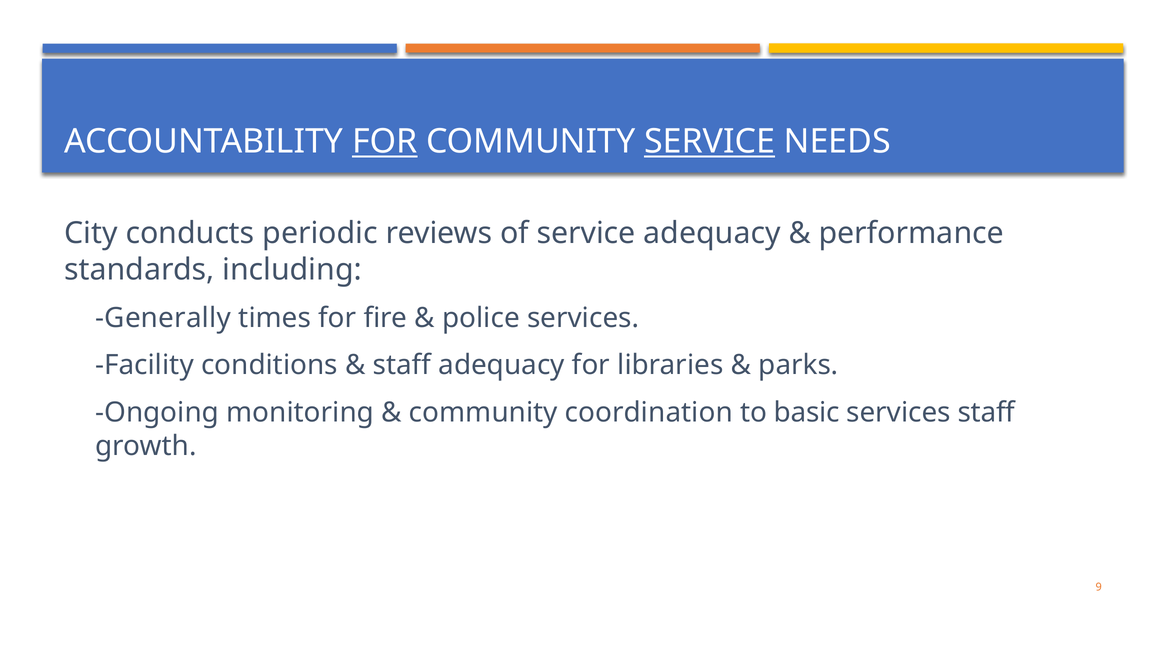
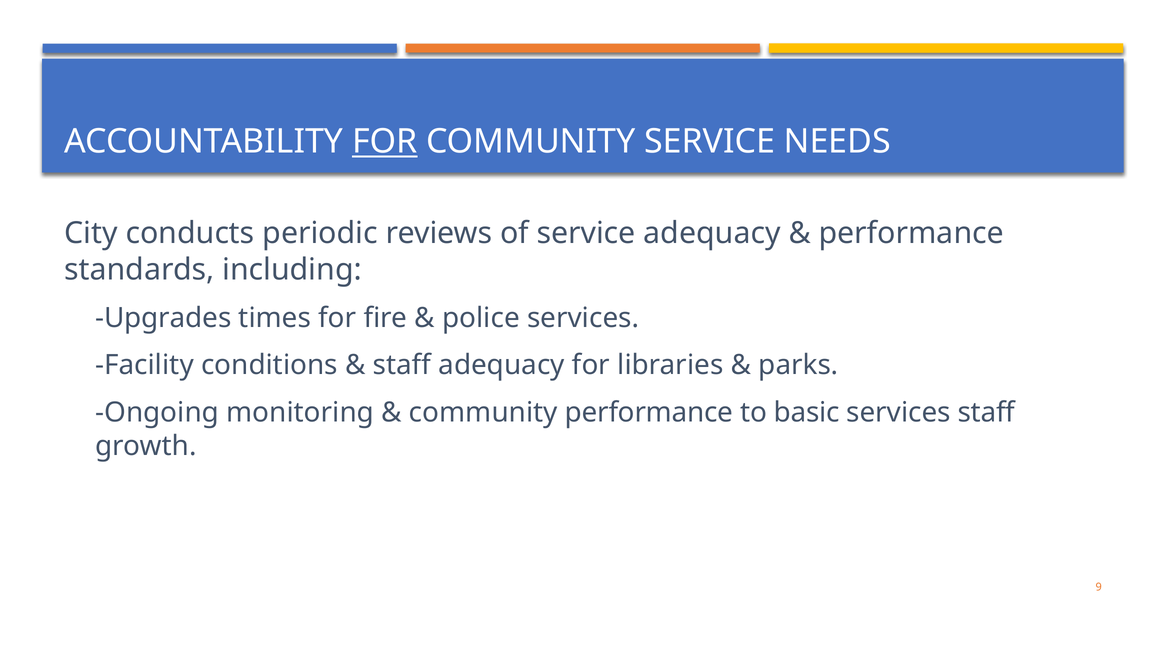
SERVICE underline: present -> none (709, 142)
Generally: Generally -> Upgrades (163, 318)
community coordination: coordination -> performance (649, 412)
